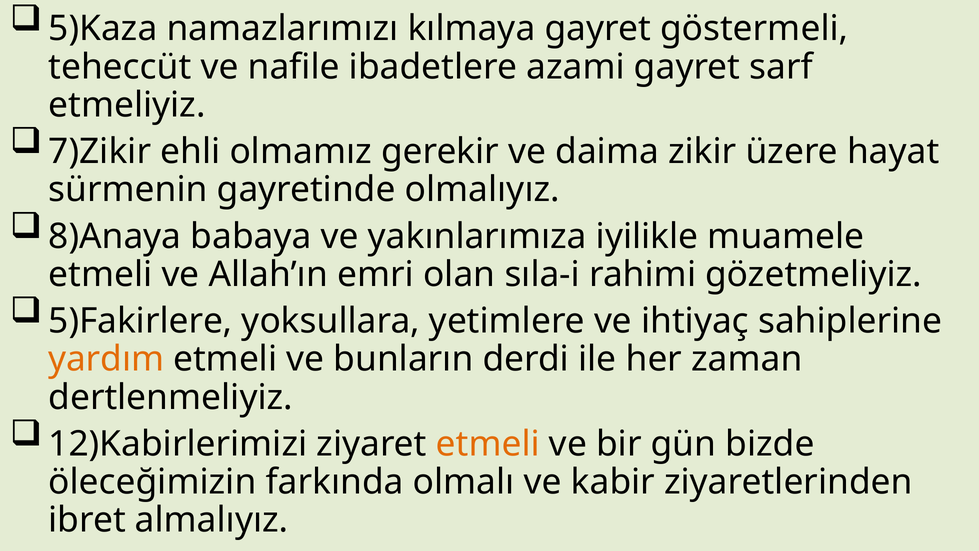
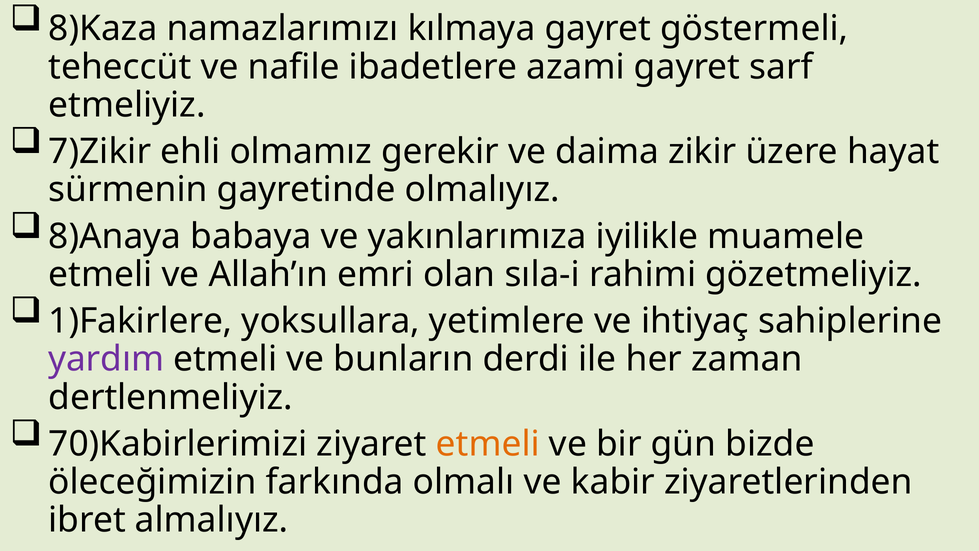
5)Kaza: 5)Kaza -> 8)Kaza (103, 29)
5)Fakirlere: 5)Fakirlere -> 1)Fakirlere (140, 321)
yardım colour: orange -> purple (106, 359)
12)Kabirlerimizi: 12)Kabirlerimizi -> 70)Kabirlerimizi (178, 444)
